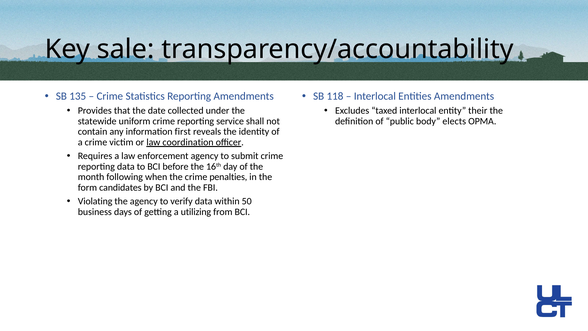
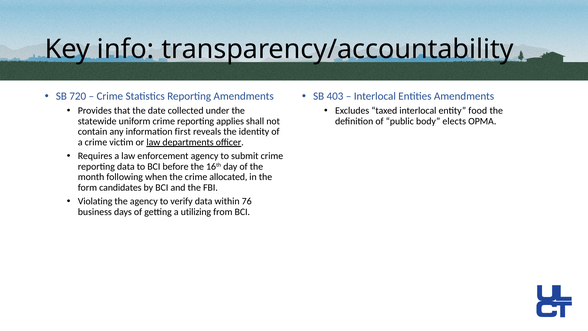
sale: sale -> info (126, 49)
135: 135 -> 720 (78, 96)
118: 118 -> 403 (335, 96)
their: their -> food (478, 110)
service: service -> applies (230, 121)
coordination: coordination -> departments (188, 142)
penalties: penalties -> allocated (228, 177)
50: 50 -> 76 (247, 201)
